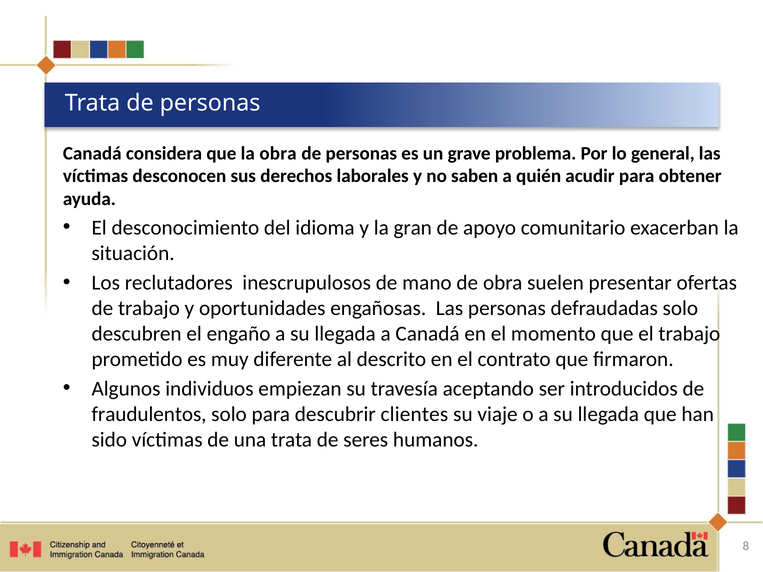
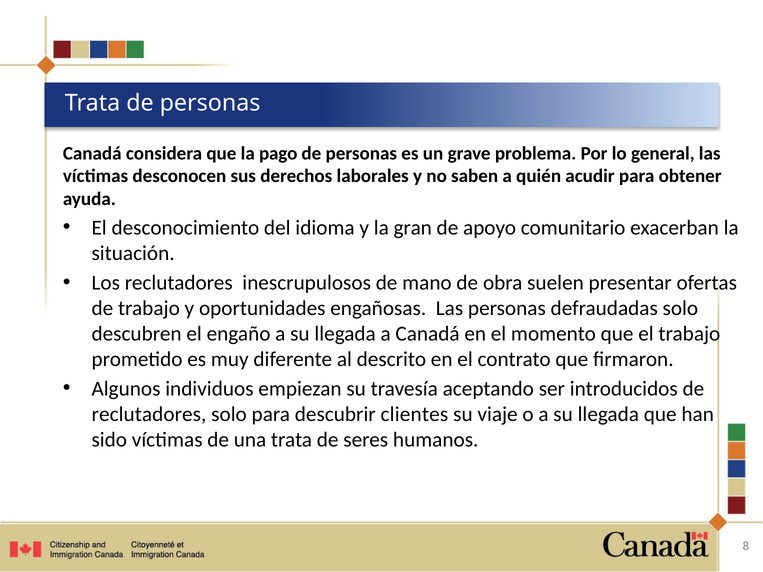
la obra: obra -> pago (278, 153)
fraudulentos: fraudulentos -> reclutadores (149, 414)
